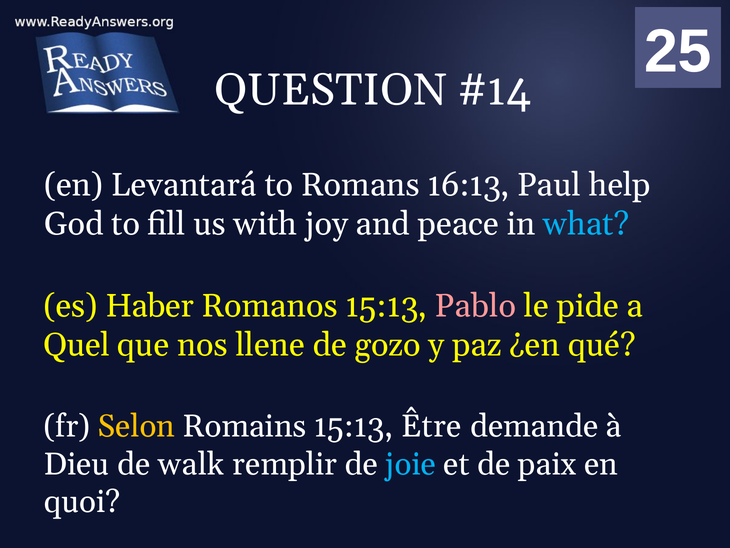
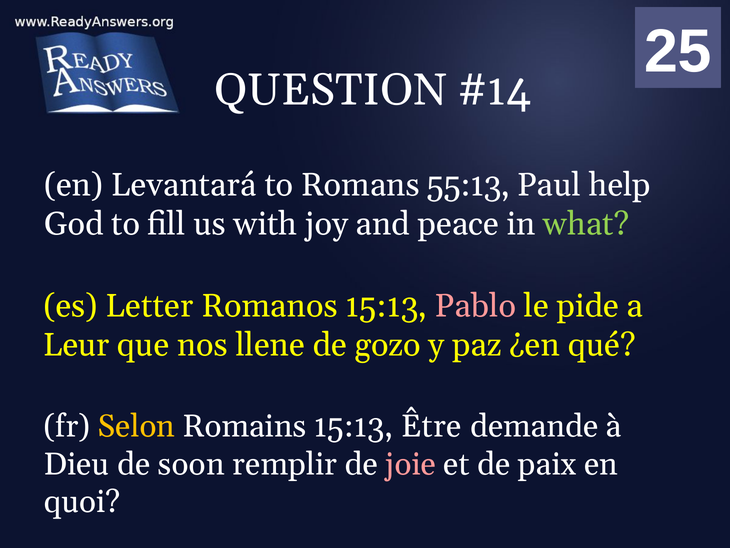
16:13: 16:13 -> 55:13 (469, 185)
what colour: light blue -> light green (586, 224)
Haber: Haber -> Letter (149, 306)
Quel: Quel -> Leur (76, 345)
walk: walk -> soon (191, 464)
joie colour: light blue -> pink (411, 464)
